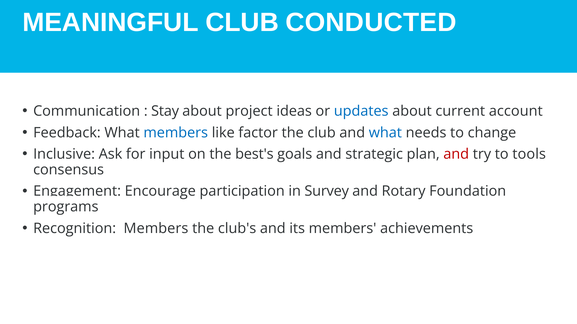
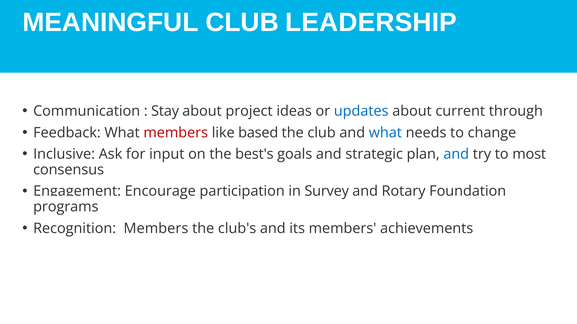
CONDUCTED: CONDUCTED -> LEADERSHIP (371, 22)
account: account -> through (516, 111)
members colour: blue -> red (176, 133)
factor: factor -> based (258, 133)
and colour: red -> blue (456, 154)
tools: tools -> most (529, 154)
